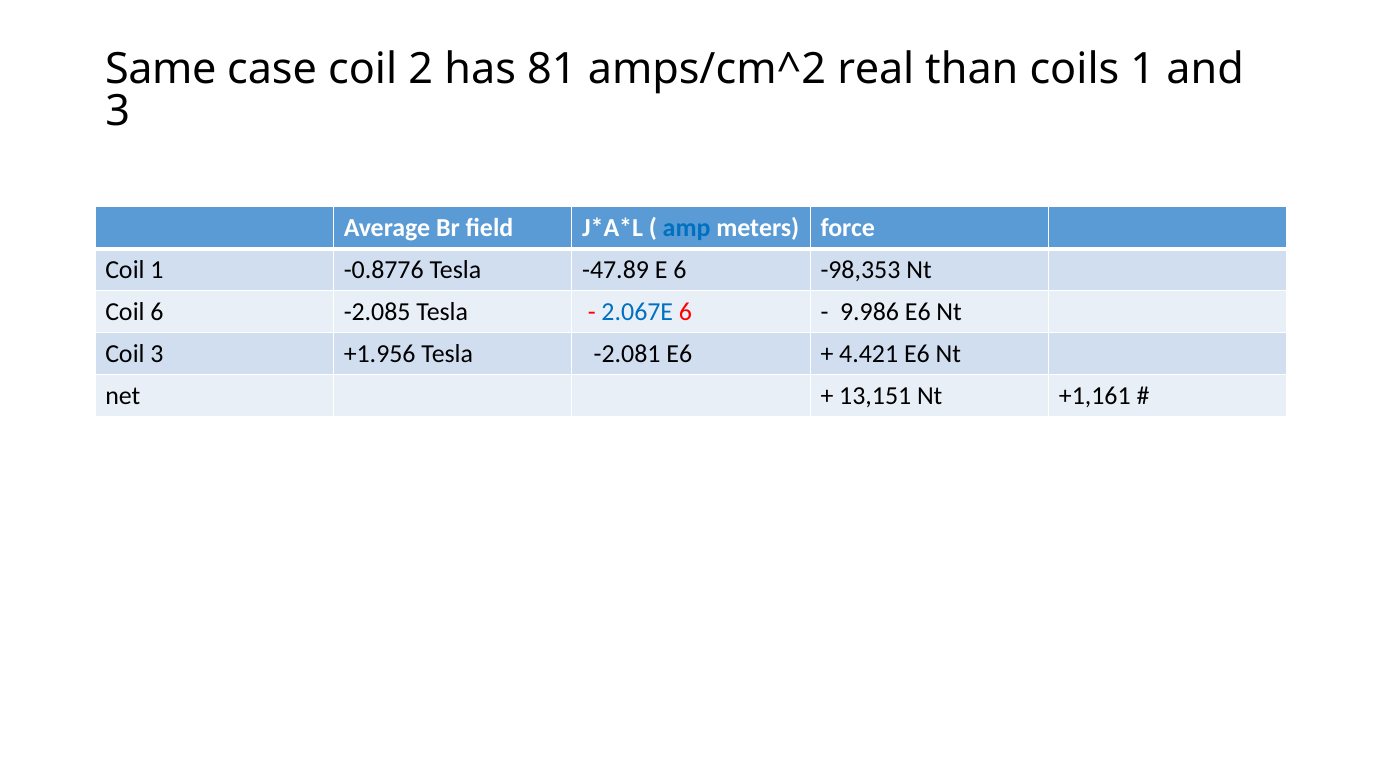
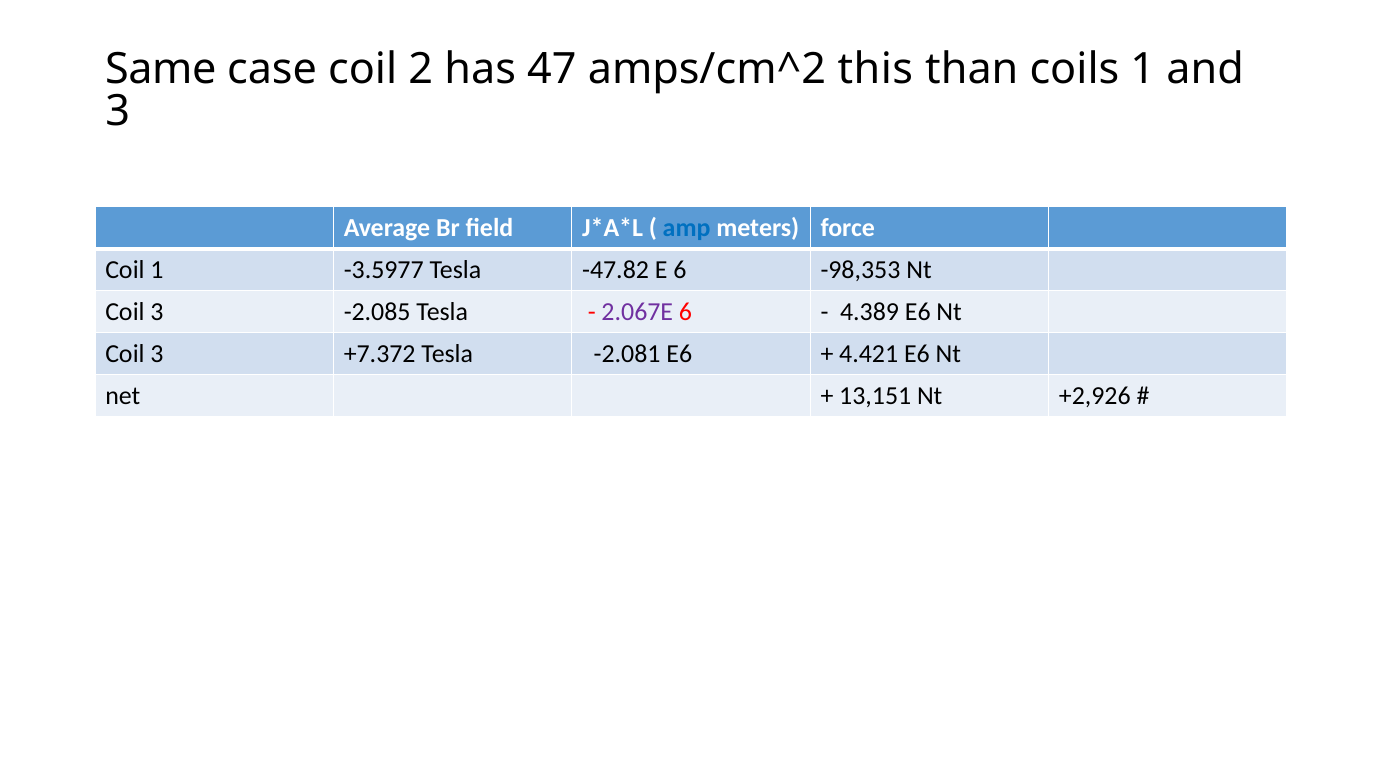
81: 81 -> 47 (552, 69)
real: real -> this (875, 69)
-0.8776: -0.8776 -> -3.5977 (384, 270)
-47.89: -47.89 -> -47.82 (616, 270)
6: 6 -> 3 (157, 312)
2.067E colour: blue -> purple (637, 312)
9.986: 9.986 -> 4.389 (870, 312)
+1.956: +1.956 -> +7.372 (380, 354)
+1,161: +1,161 -> +2,926 (1095, 396)
